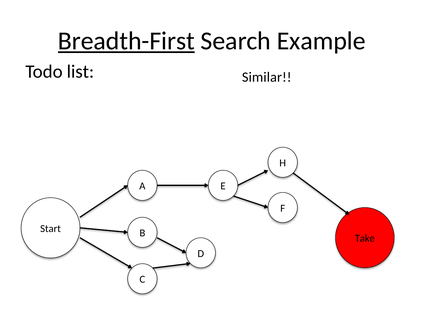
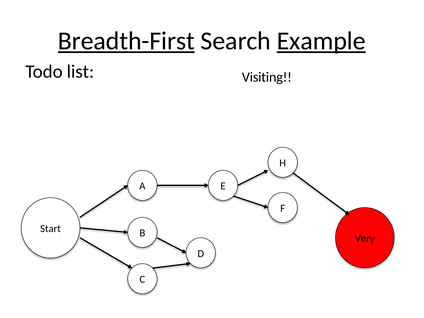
Example underline: none -> present (321, 41)
Similar: Similar -> Visiting (267, 77)
Take: Take -> Very (365, 238)
